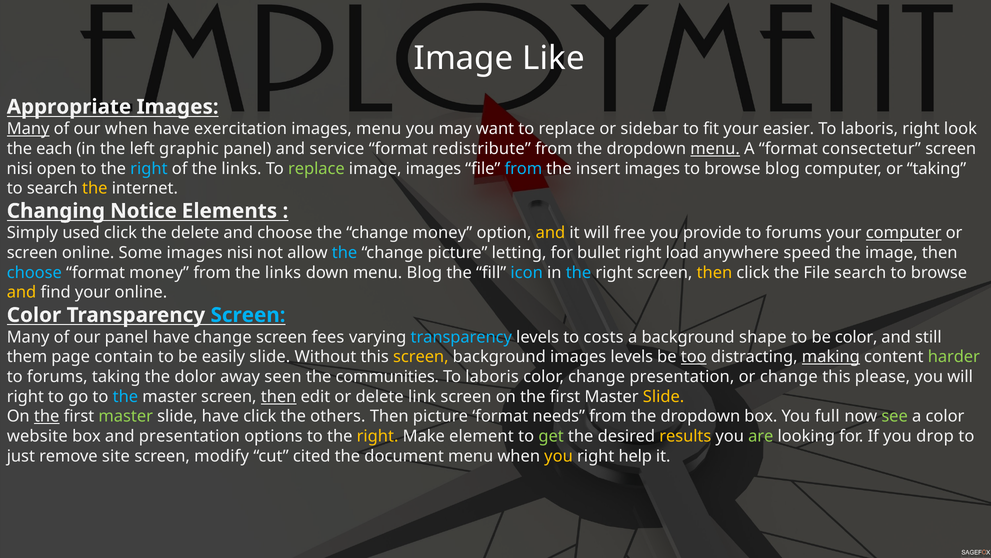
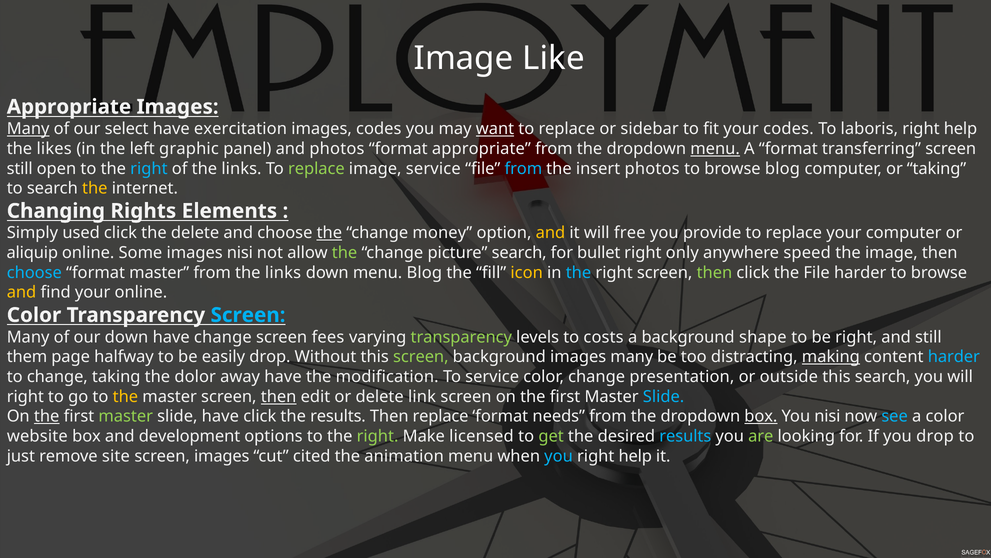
our when: when -> select (127, 129)
images menu: menu -> codes (379, 129)
want underline: none -> present (495, 129)
your easier: easier -> codes (788, 129)
look: look -> help (961, 129)
each: each -> likes (54, 149)
and service: service -> photos (337, 149)
format redistribute: redistribute -> appropriate (481, 149)
consectetur: consectetur -> transferring (871, 149)
nisi: nisi -> still (20, 168)
image images: images -> service (433, 168)
insert images: images -> photos (652, 168)
Notice: Notice -> Rights (143, 211)
the underline: none -> present (329, 233)
forums: forums -> replace (794, 233)
computer underline: present -> none (904, 233)
screen: screen -> aliquip (32, 253)
the colour: light blue -> light green (345, 253)
picture letting: letting -> search (519, 253)
load: load -> only (682, 253)
format money: money -> master (159, 272)
icon colour: light blue -> yellow (527, 272)
then colour: yellow -> light green (714, 272)
File search: search -> harder (860, 272)
our panel: panel -> down (126, 337)
transparency colour: light blue -> light green (461, 337)
be color: color -> right (856, 337)
contain: contain -> halfway (124, 357)
easily slide: slide -> drop (270, 357)
screen colour: yellow -> light green (421, 357)
background images levels: levels -> many (632, 357)
too underline: present -> none (694, 357)
harder colour: light green -> light blue (954, 357)
forums: forums -> change (57, 376)
away seen: seen -> have (283, 376)
communities: communities -> modification (387, 376)
laboris: laboris -> service (492, 376)
or change: change -> outside (789, 376)
this please: please -> search (883, 376)
the colour: light blue -> yellow (125, 396)
Slide colour: yellow -> light blue (664, 396)
the others: others -> results (338, 416)
Then picture: picture -> replace (441, 416)
box underline: none -> present (761, 416)
You full: full -> nisi (827, 416)
see colour: light green -> light blue (895, 416)
and presentation: presentation -> development (189, 436)
right colour: yellow -> light green (378, 436)
element: element -> licensed (481, 436)
results colour: yellow -> light blue (685, 436)
screen modify: modify -> images (222, 456)
document: document -> animation (404, 456)
you colour: yellow -> light blue (559, 456)
